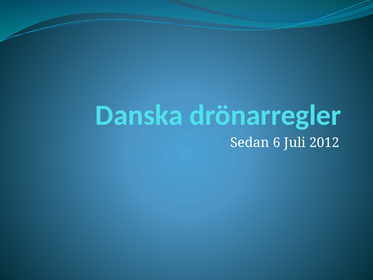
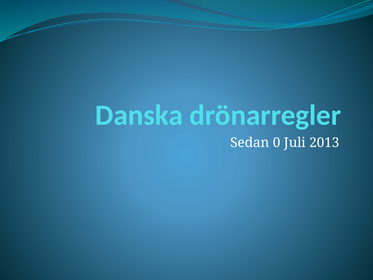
6: 6 -> 0 (277, 143)
2012: 2012 -> 2013 (324, 143)
